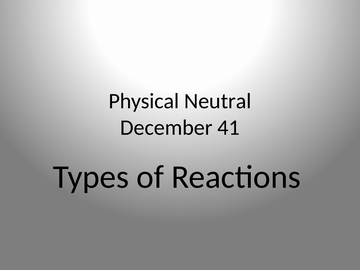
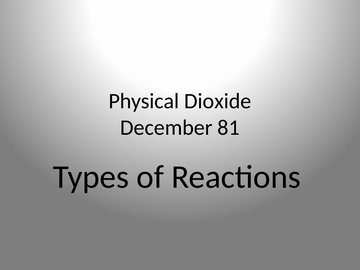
Neutral: Neutral -> Dioxide (218, 101)
41: 41 -> 81 (229, 128)
